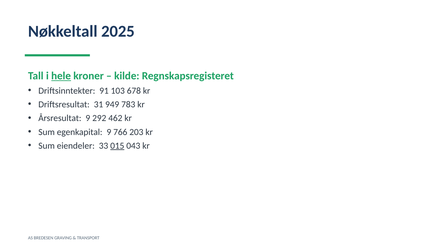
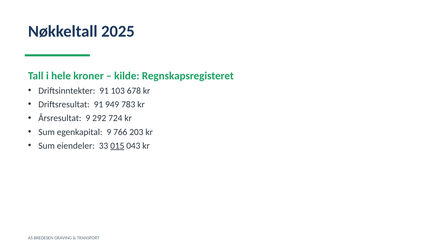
hele underline: present -> none (61, 76)
Driftsresultat 31: 31 -> 91 (98, 104)
462: 462 -> 724 (115, 118)
